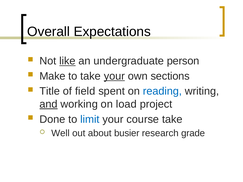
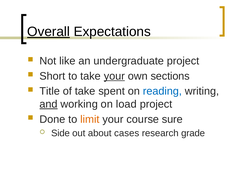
Overall underline: none -> present (49, 32)
like underline: present -> none (67, 61)
undergraduate person: person -> project (183, 61)
Make: Make -> Short (52, 76)
of field: field -> take (85, 91)
limit colour: blue -> orange (90, 119)
course take: take -> sure (172, 119)
Well: Well -> Side (60, 133)
busier: busier -> cases (127, 133)
